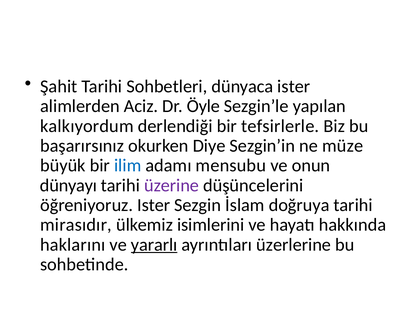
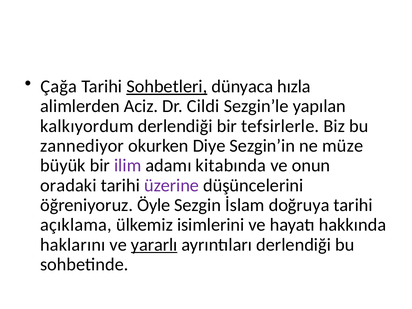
Şahit: Şahit -> Çağa (59, 86)
Sohbetleri underline: none -> present (167, 86)
dünyaca ister: ister -> hızla (294, 86)
Öyle: Öyle -> Cildi (203, 106)
başarırsınız: başarırsınız -> zannediyor (82, 146)
ilim colour: blue -> purple (128, 166)
mensubu: mensubu -> kitabında (231, 166)
dünyayı: dünyayı -> oradaki (68, 185)
öğreniyoruz Ister: Ister -> Öyle (154, 205)
mirasıdır: mirasıdır -> açıklama (76, 225)
ayrıntıları üzerlerine: üzerlerine -> derlendiği (294, 245)
